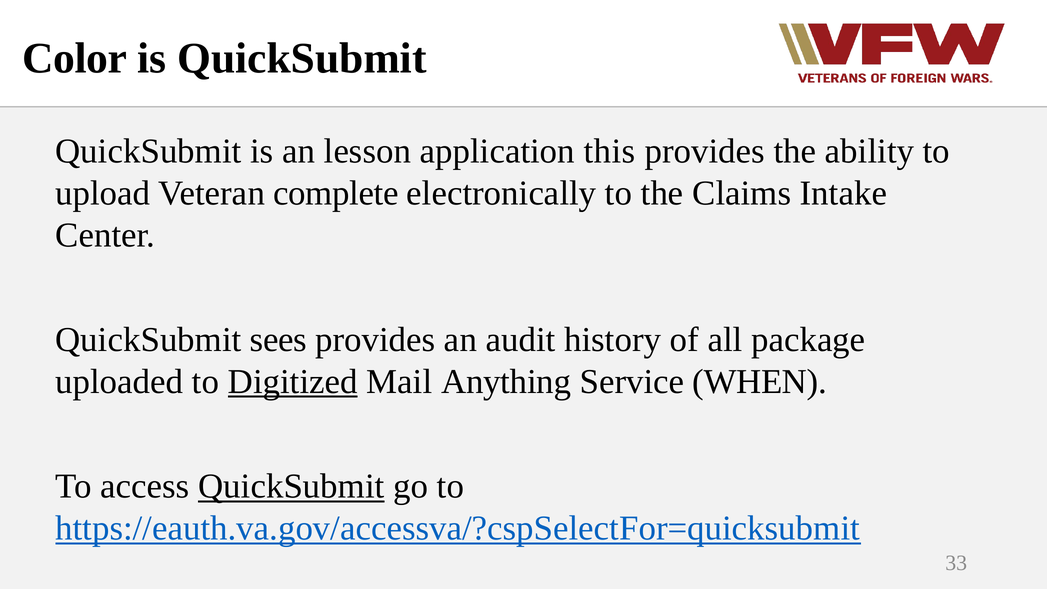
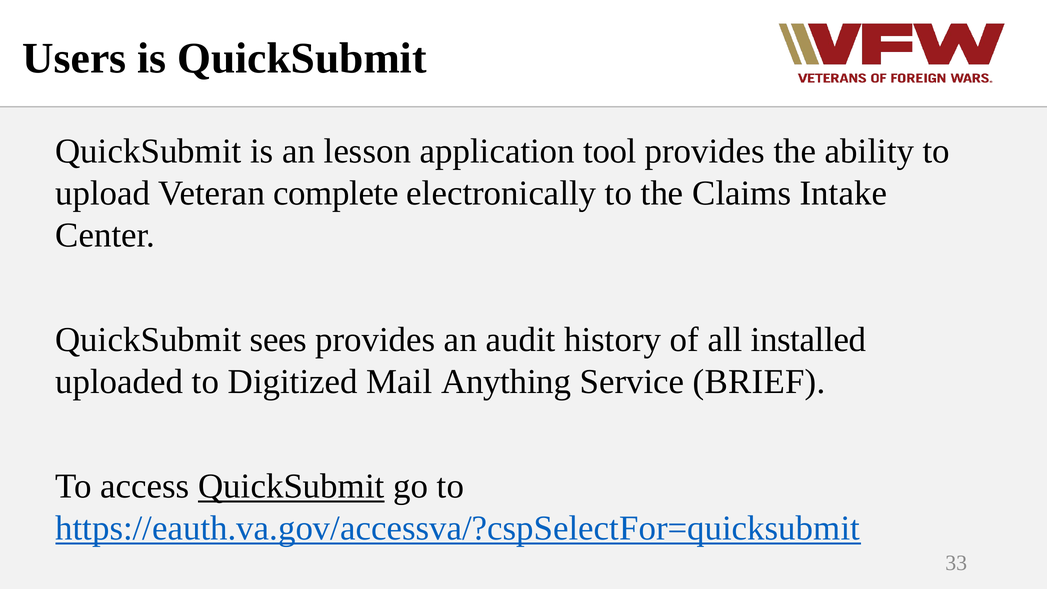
Color: Color -> Users (74, 59)
this: this -> tool (610, 151)
package: package -> installed (808, 340)
Digitized underline: present -> none (293, 382)
WHEN: WHEN -> BRIEF (759, 382)
